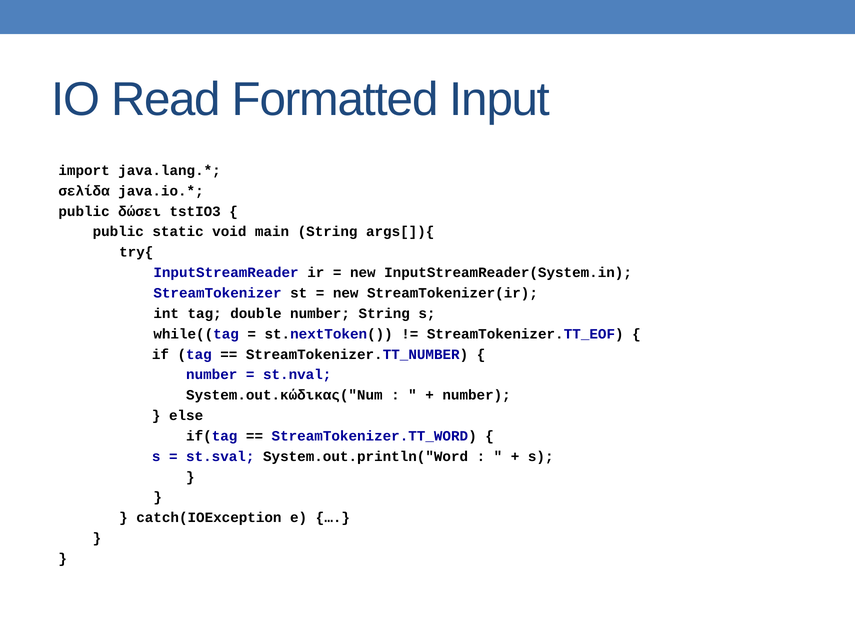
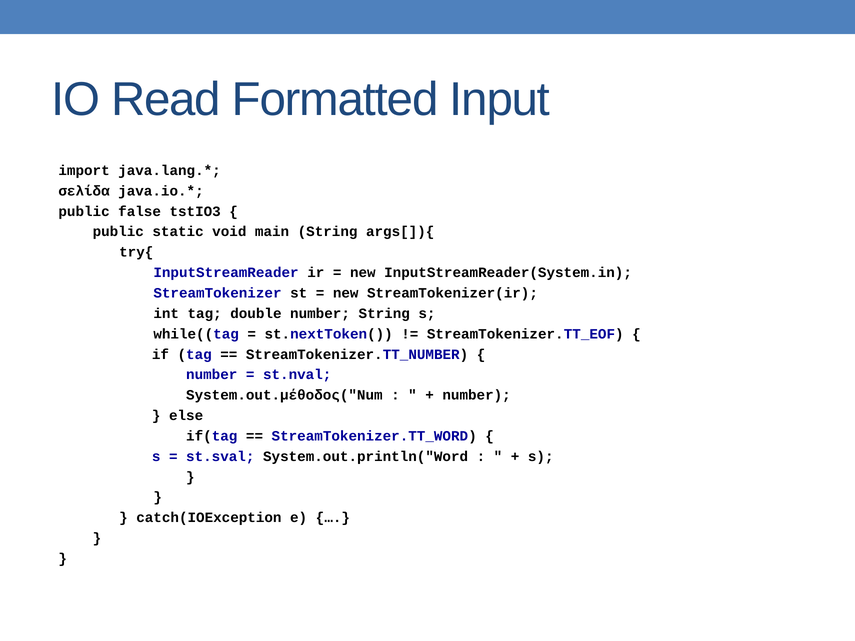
δώσει: δώσει -> false (140, 211)
System.out.κώδικας("Num: System.out.κώδικας("Num -> System.out.μέθοδος("Num (284, 395)
